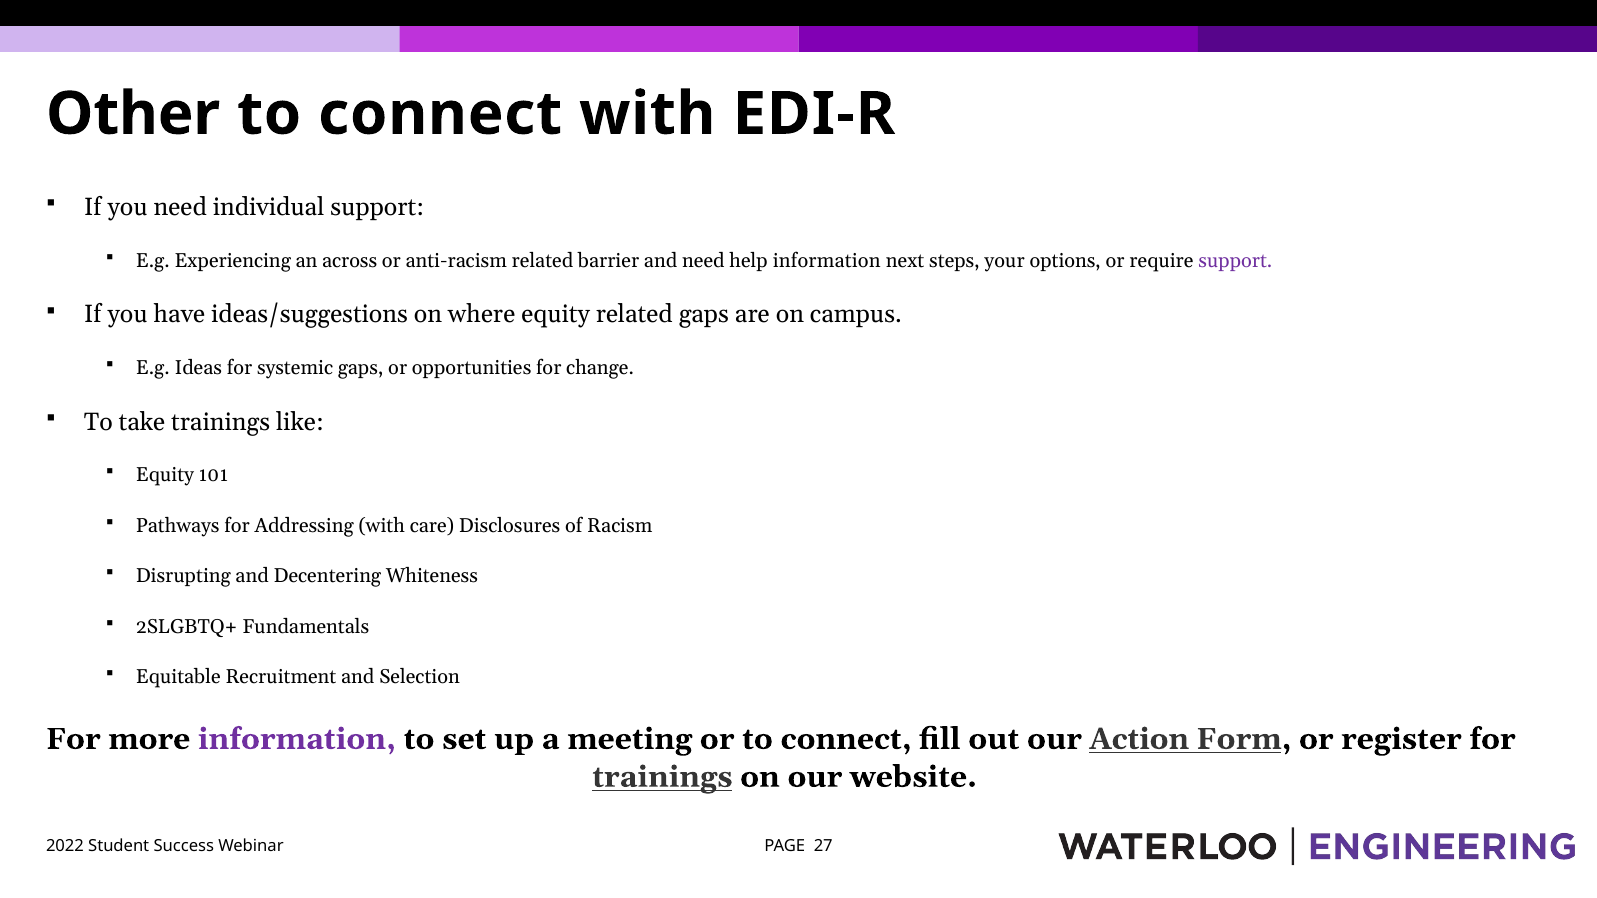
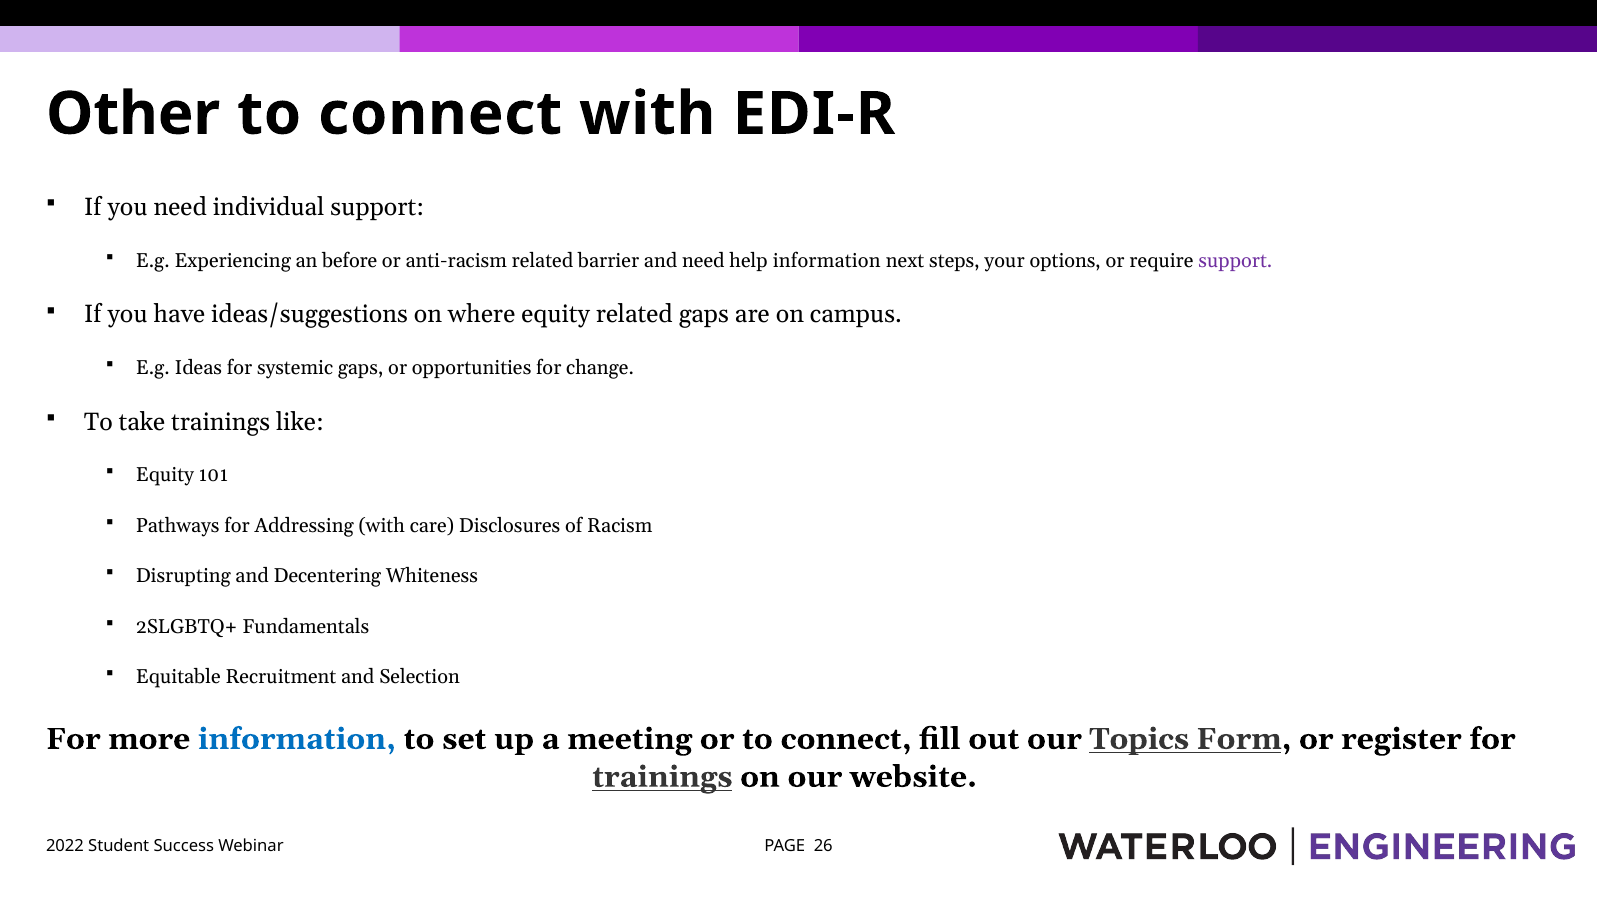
across: across -> before (350, 261)
information colour: purple -> blue (297, 739)
Action: Action -> Topics (1139, 739)
27: 27 -> 26 (823, 846)
